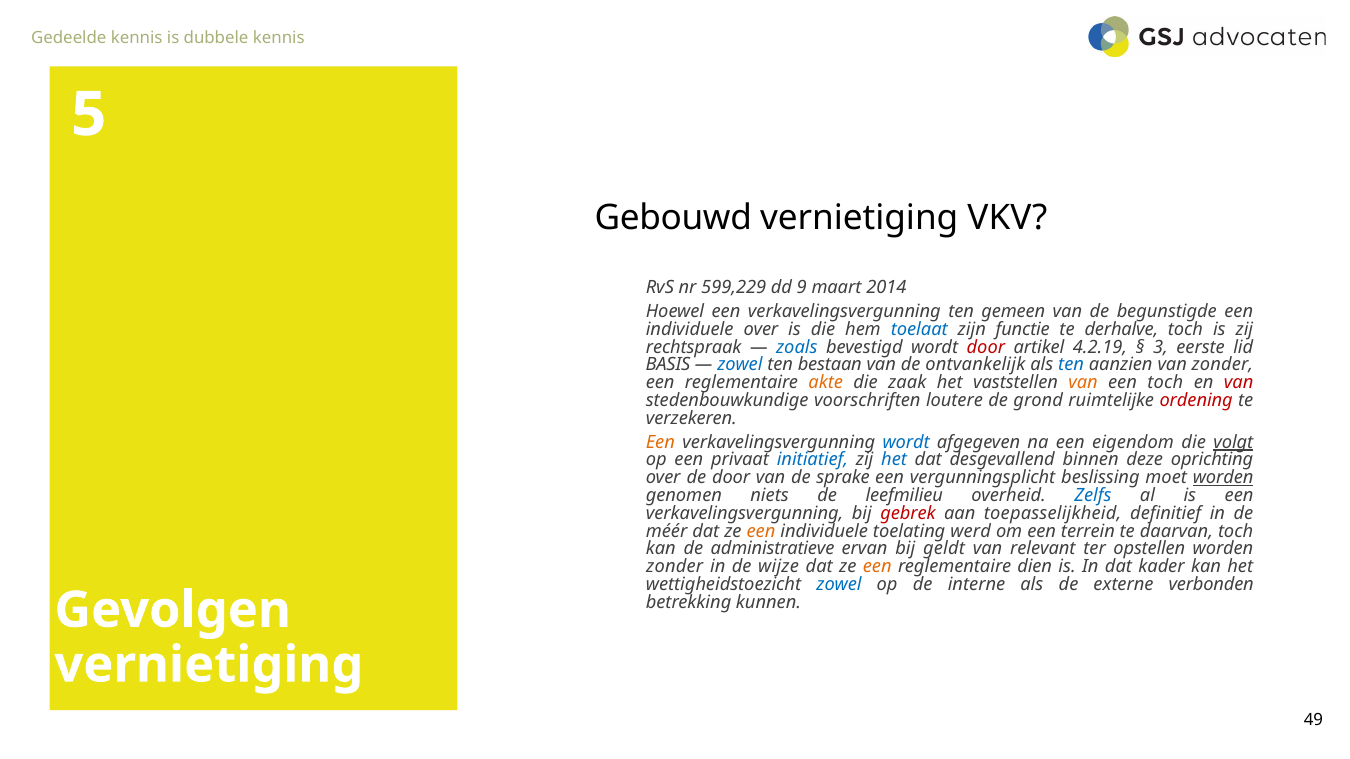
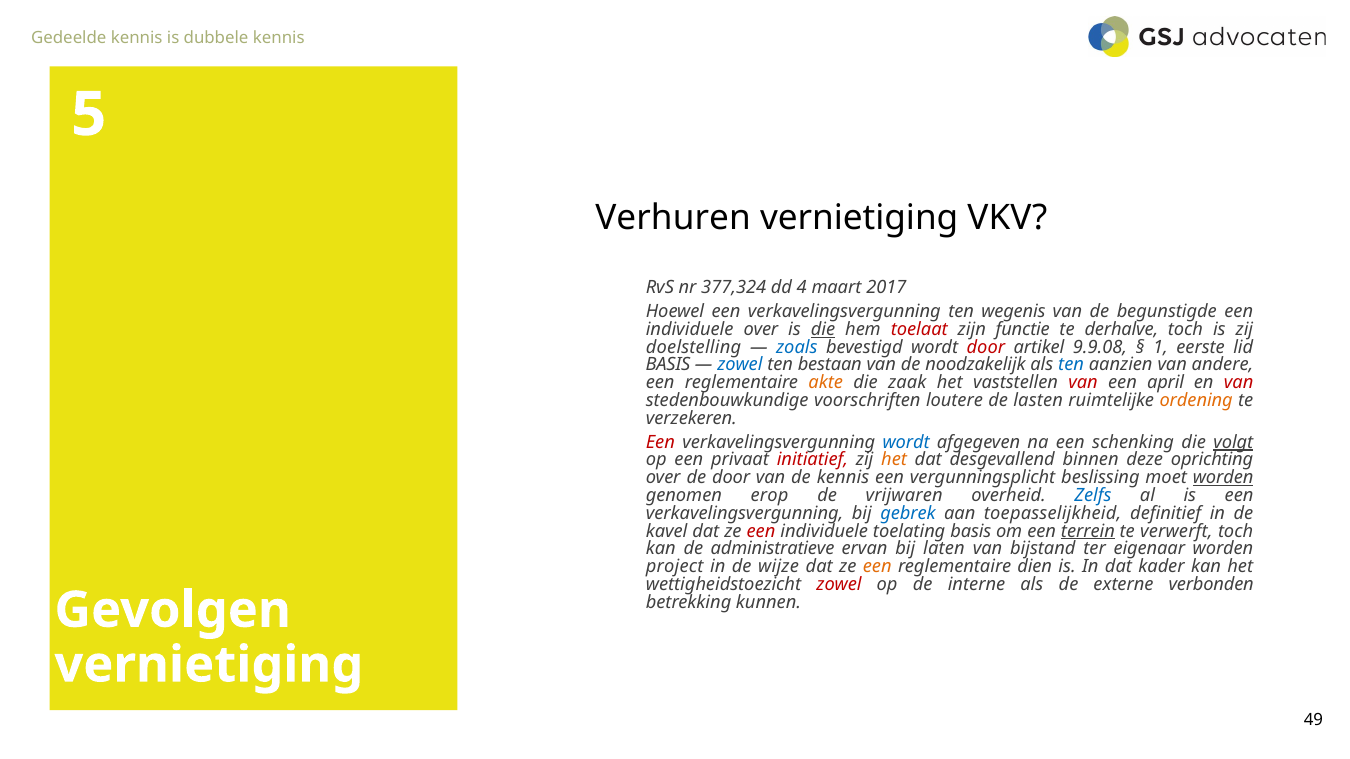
Gebouwd: Gebouwd -> Verhuren (673, 218)
599,229: 599,229 -> 377,324 (734, 288)
9: 9 -> 4 (802, 288)
2014: 2014 -> 2017 (886, 288)
gemeen: gemeen -> wegenis (1013, 312)
die underline: none -> present (823, 329)
toelaat colour: blue -> red (919, 329)
rechtspraak: rechtspraak -> doelstelling (694, 347)
4.2.19: 4.2.19 -> 9.9.08 (1100, 347)
3: 3 -> 1 (1160, 347)
ontvankelijk: ontvankelijk -> noodzakelijk (976, 365)
van zonder: zonder -> andere (1222, 365)
van colour: orange -> red (1083, 383)
een toch: toch -> april (1166, 383)
grond: grond -> lasten (1038, 401)
ordening colour: red -> orange (1196, 401)
Een colour: orange -> red (660, 442)
eigendom: eigendom -> schenking (1133, 442)
initiatief colour: blue -> red (812, 460)
het colour: blue -> orange (894, 460)
de sprake: sprake -> kennis (843, 478)
niets: niets -> erop (769, 496)
leefmilieu: leefmilieu -> vrijwaren (904, 496)
gebrek colour: red -> blue (908, 513)
méér: méér -> kavel (667, 531)
een colour: orange -> red (761, 531)
toelating werd: werd -> basis (971, 531)
terrein underline: none -> present (1088, 531)
daarvan: daarvan -> verwerft (1176, 531)
geldt: geldt -> laten (944, 549)
relevant: relevant -> bijstand (1043, 549)
opstellen: opstellen -> eigenaar (1149, 549)
zonder: zonder -> project (675, 567)
zowel colour: blue -> red (839, 585)
